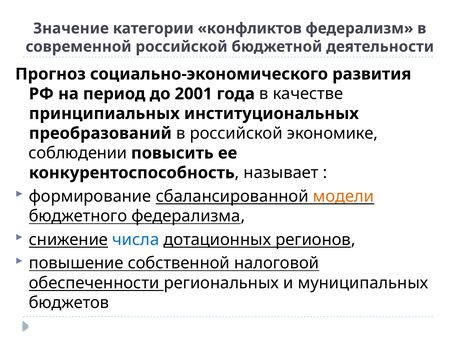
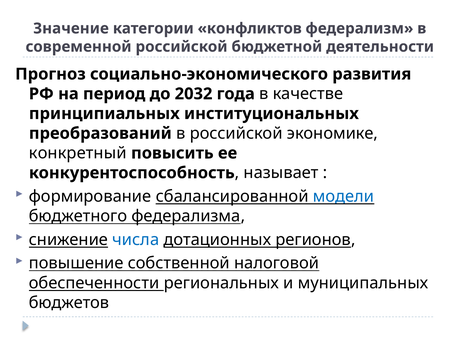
2001: 2001 -> 2032 (194, 94)
соблюдении: соблюдении -> конкретный (78, 153)
модели colour: orange -> blue (344, 196)
